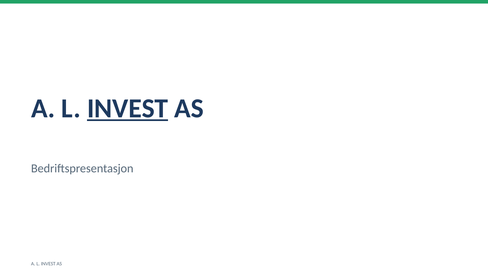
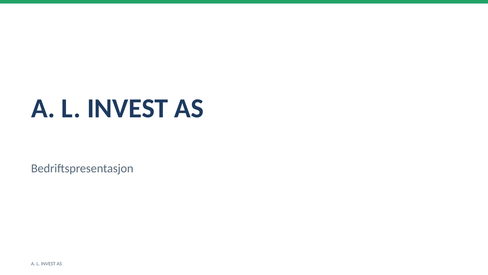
INVEST underline: present -> none (128, 108)
